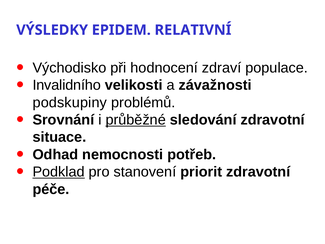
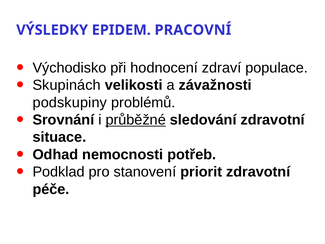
RELATIVNÍ: RELATIVNÍ -> PRACOVNÍ (193, 30)
Invalidního: Invalidního -> Skupinách (67, 85)
Podklad underline: present -> none (59, 172)
